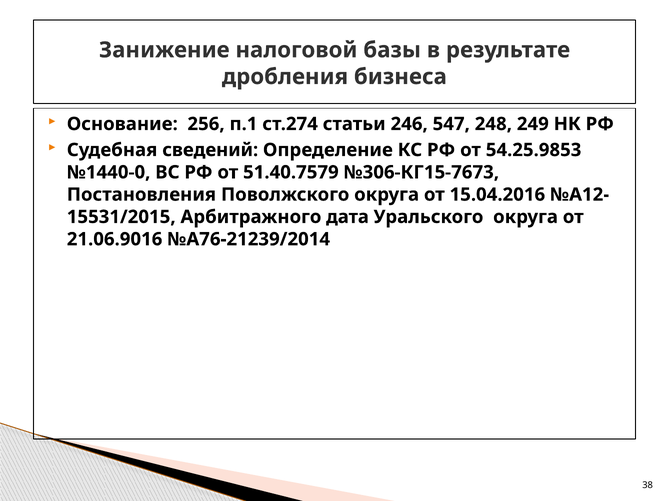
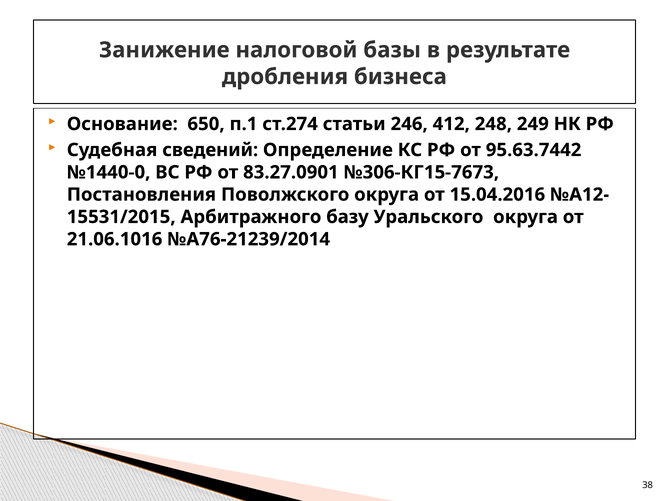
256: 256 -> 650 (206, 124)
547: 547 -> 412 (451, 124)
54.25.9853: 54.25.9853 -> 95.63.7442 (534, 150)
51.40.7579: 51.40.7579 -> 83.27.0901 (291, 173)
дата: дата -> базу (347, 217)
21.06.9016: 21.06.9016 -> 21.06.1016 (115, 240)
